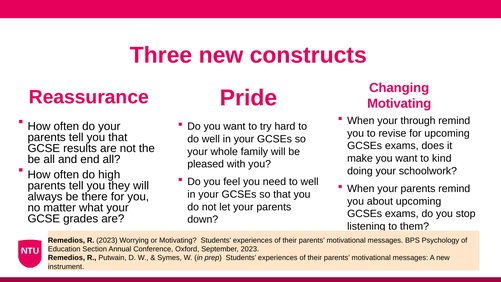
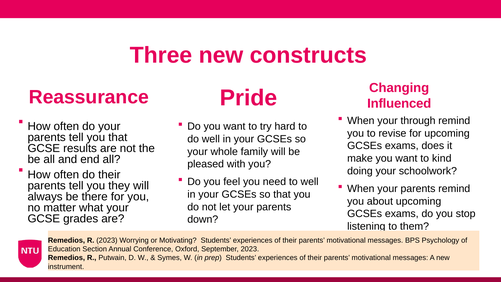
Motivating: Motivating -> Influenced (399, 104)
do high: high -> their (109, 174)
